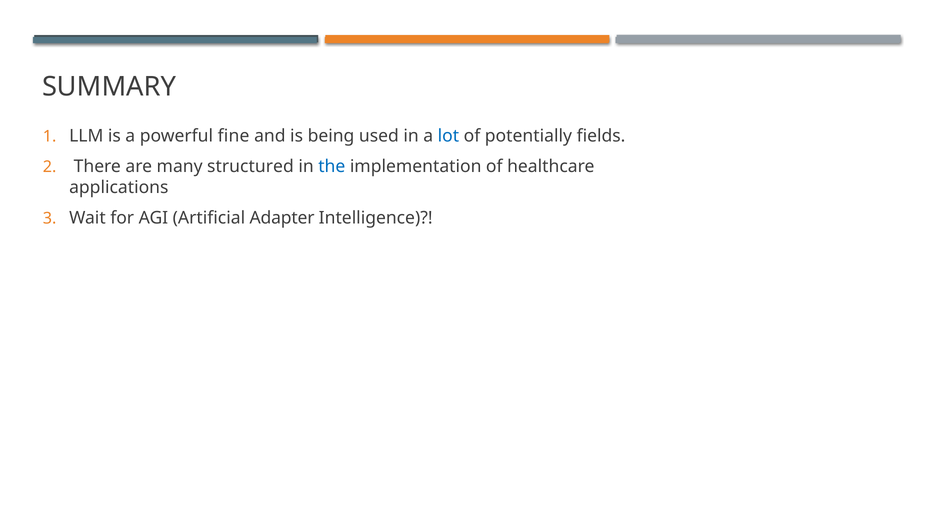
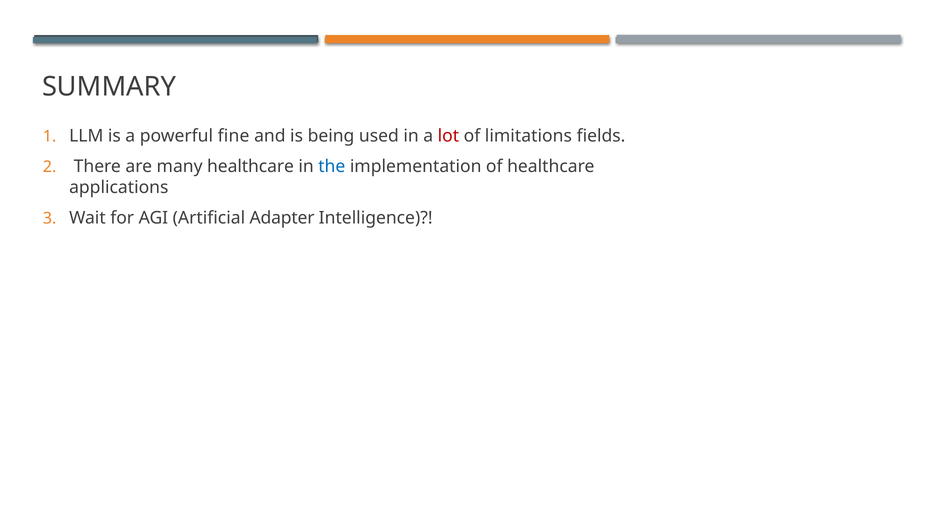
lot colour: blue -> red (448, 136)
potentially: potentially -> limitations (528, 136)
many structured: structured -> healthcare (251, 166)
